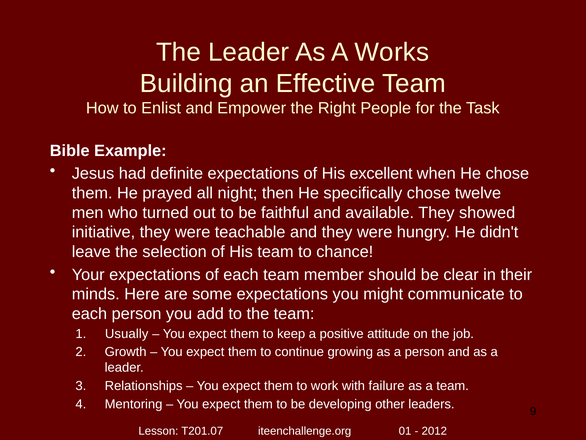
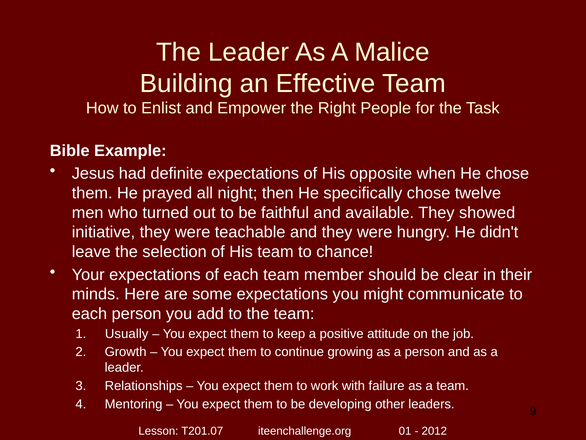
Works: Works -> Malice (392, 52)
excellent: excellent -> opposite (381, 173)
